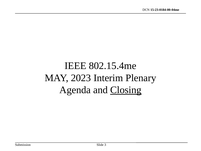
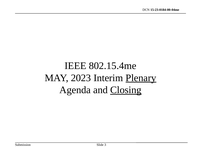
Plenary underline: none -> present (141, 78)
